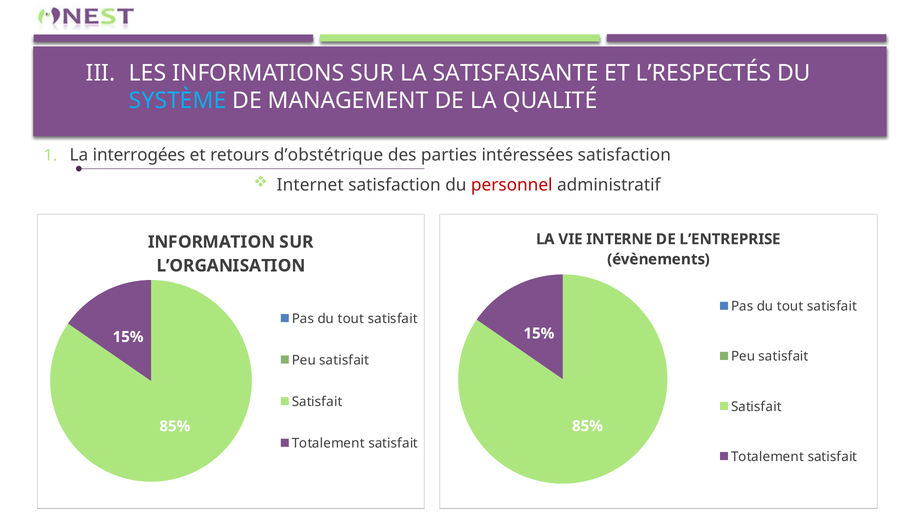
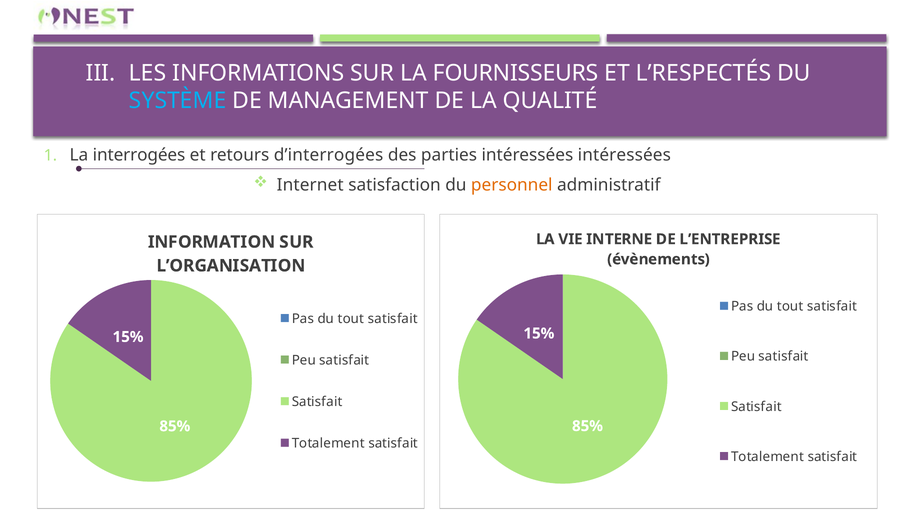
SATISFAISANTE: SATISFAISANTE -> FOURNISSEURS (516, 73)
d’obstétrique: d’obstétrique -> d’interrogées (329, 155)
intéressées satisfaction: satisfaction -> intéressées (624, 155)
personnel colour: red -> orange (512, 185)
